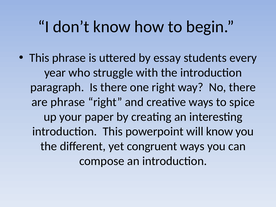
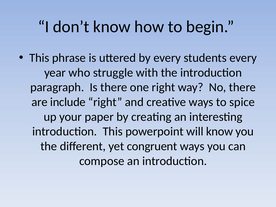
by essay: essay -> every (167, 58)
are phrase: phrase -> include (68, 102)
